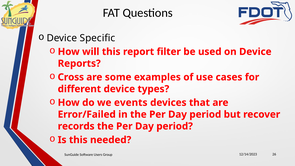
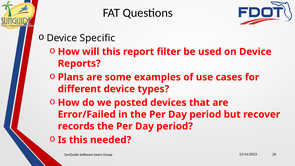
Cross: Cross -> Plans (71, 77)
events: events -> posted (131, 103)
